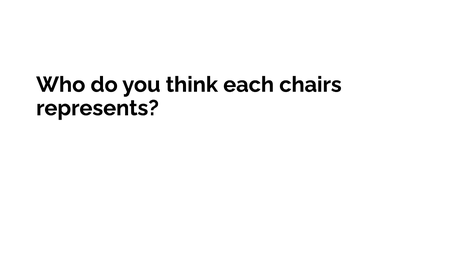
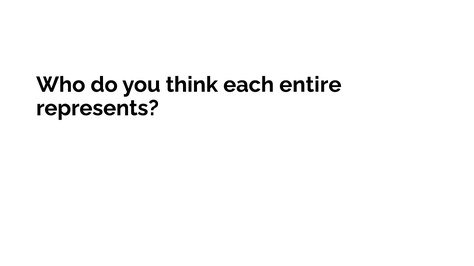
chairs: chairs -> entire (310, 85)
